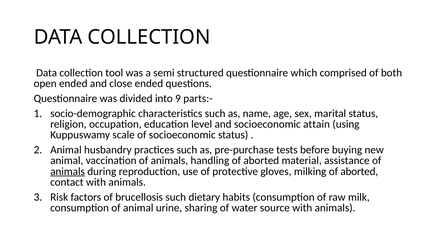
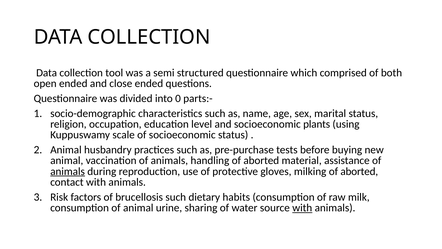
9: 9 -> 0 (178, 98)
attain: attain -> plants (317, 124)
with underline: none -> present (302, 207)
